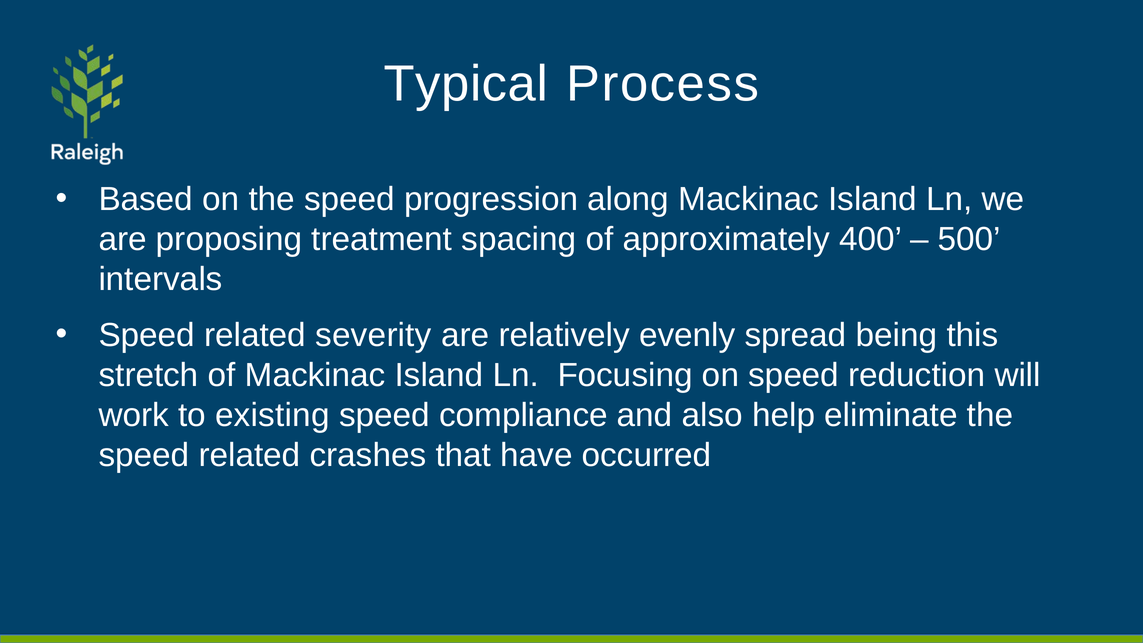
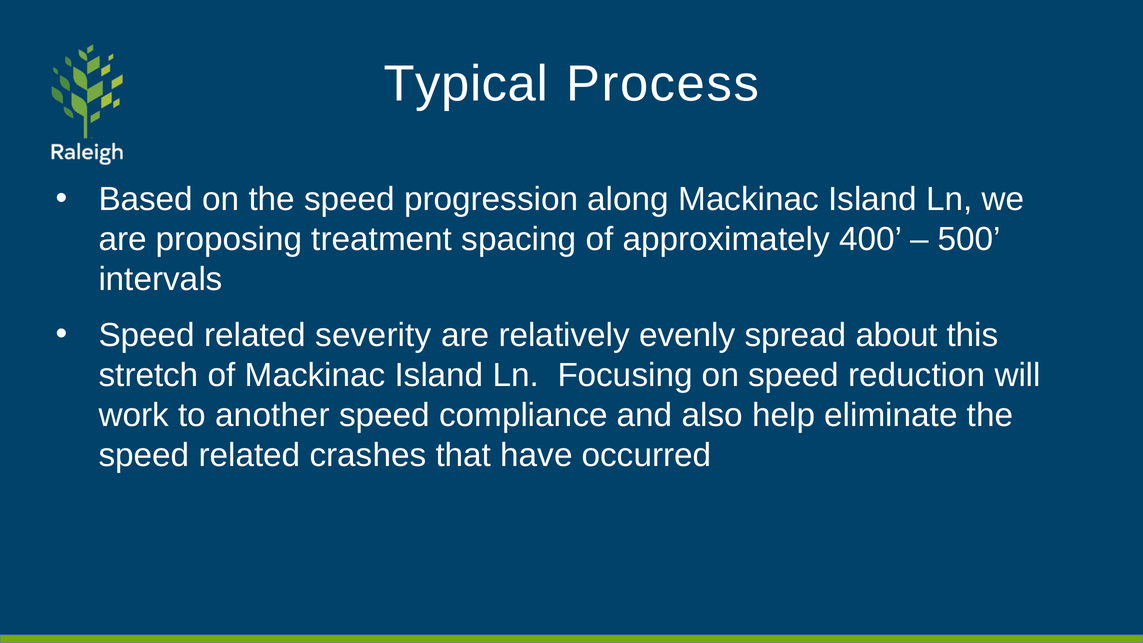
being: being -> about (897, 335)
existing: existing -> another (272, 415)
